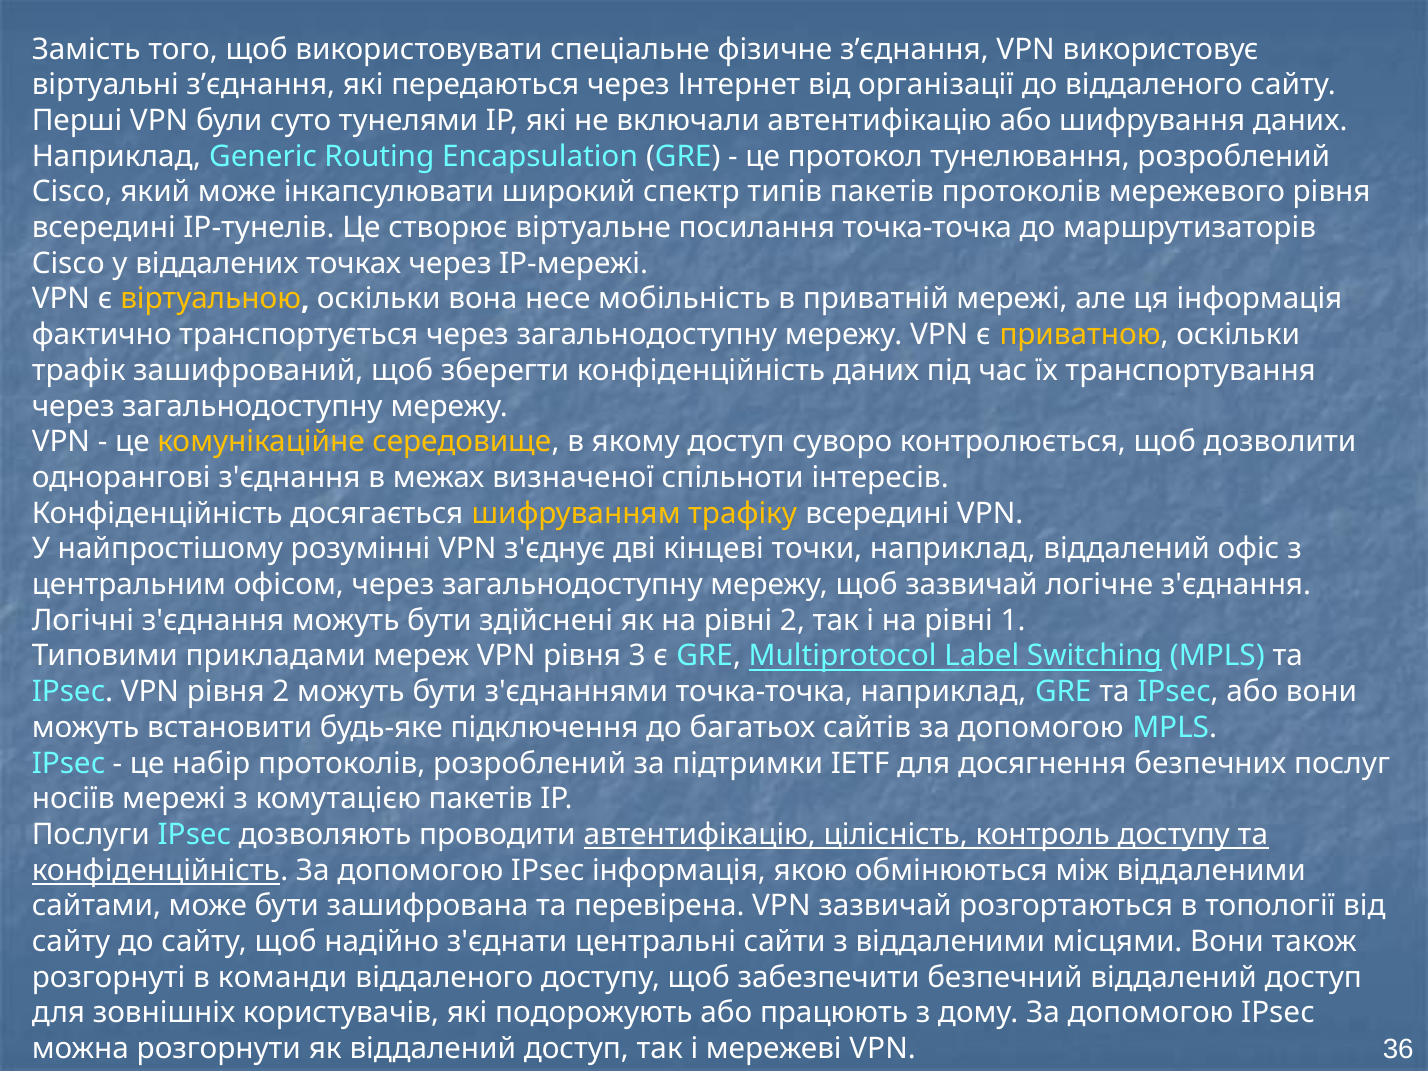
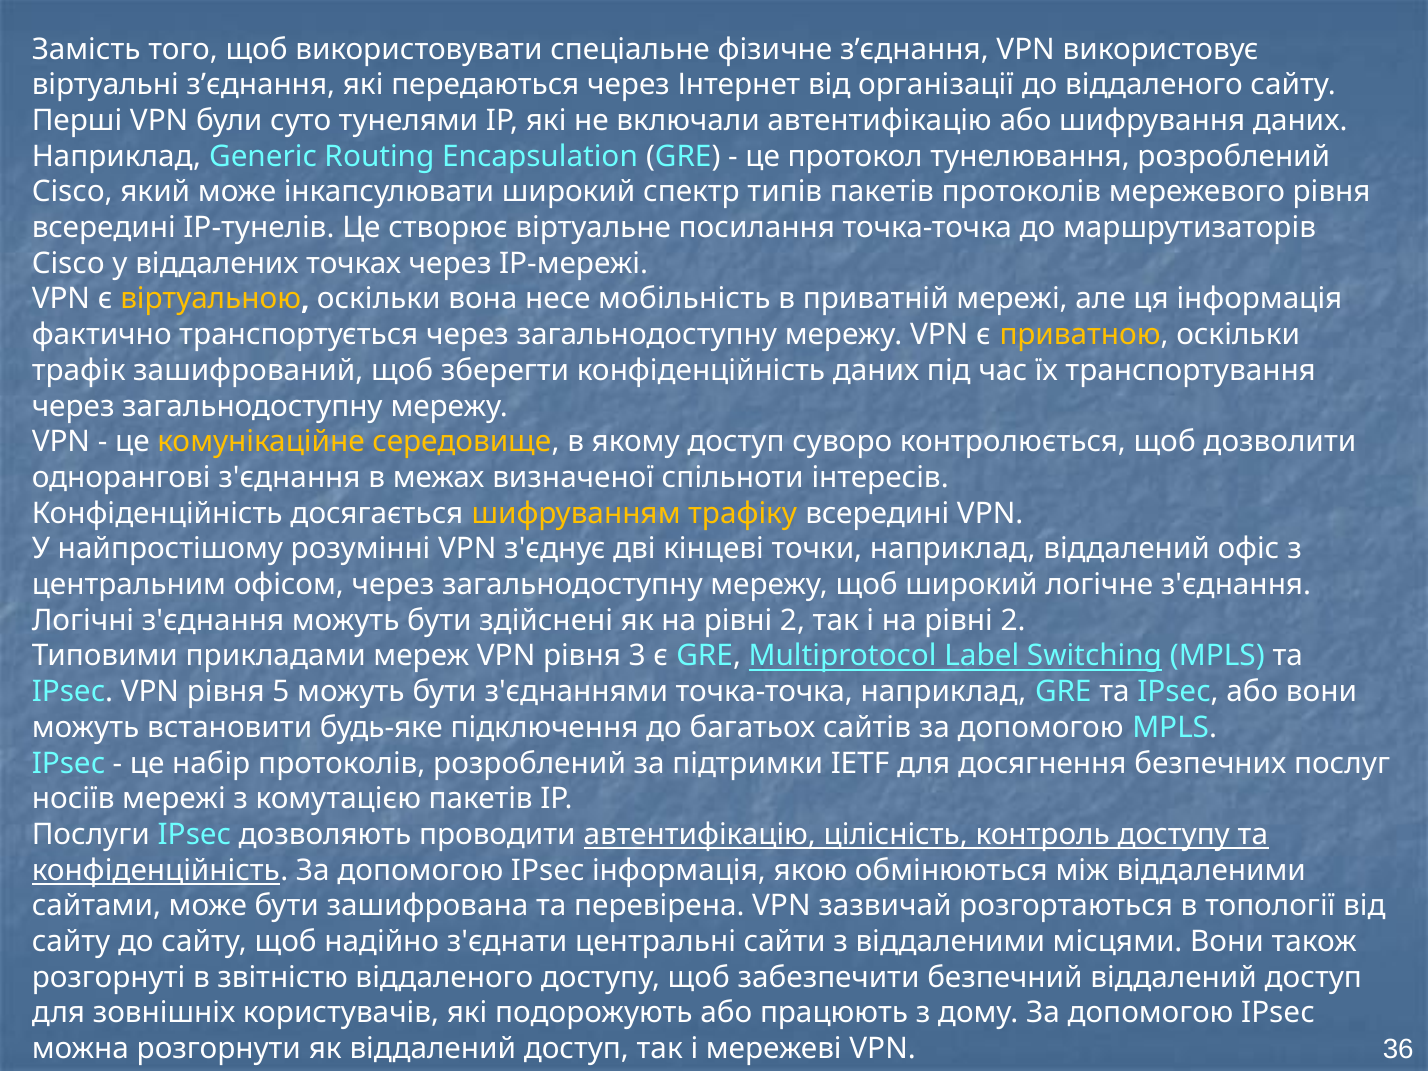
щоб зазвичай: зазвичай -> широкий (971, 585)
і на рівні 1: 1 -> 2 (1013, 620)
рівня 2: 2 -> 5 (281, 692)
команди: команди -> звітністю (283, 977)
